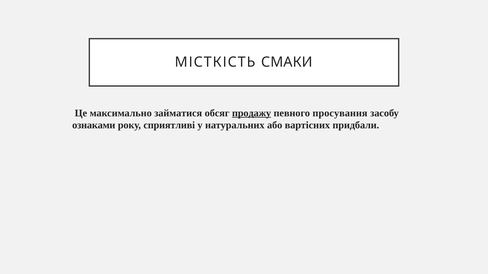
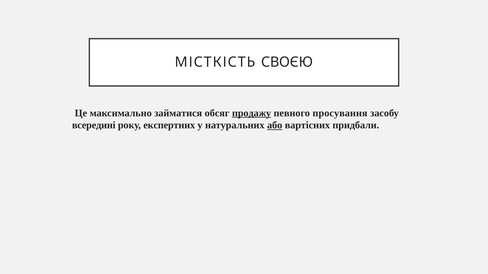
СМАКИ: СМАКИ -> СВОЄЮ (287, 62)
ознаками: ознаками -> всередині (94, 125)
сприятливі: сприятливі -> експертних (169, 125)
або underline: none -> present (275, 125)
